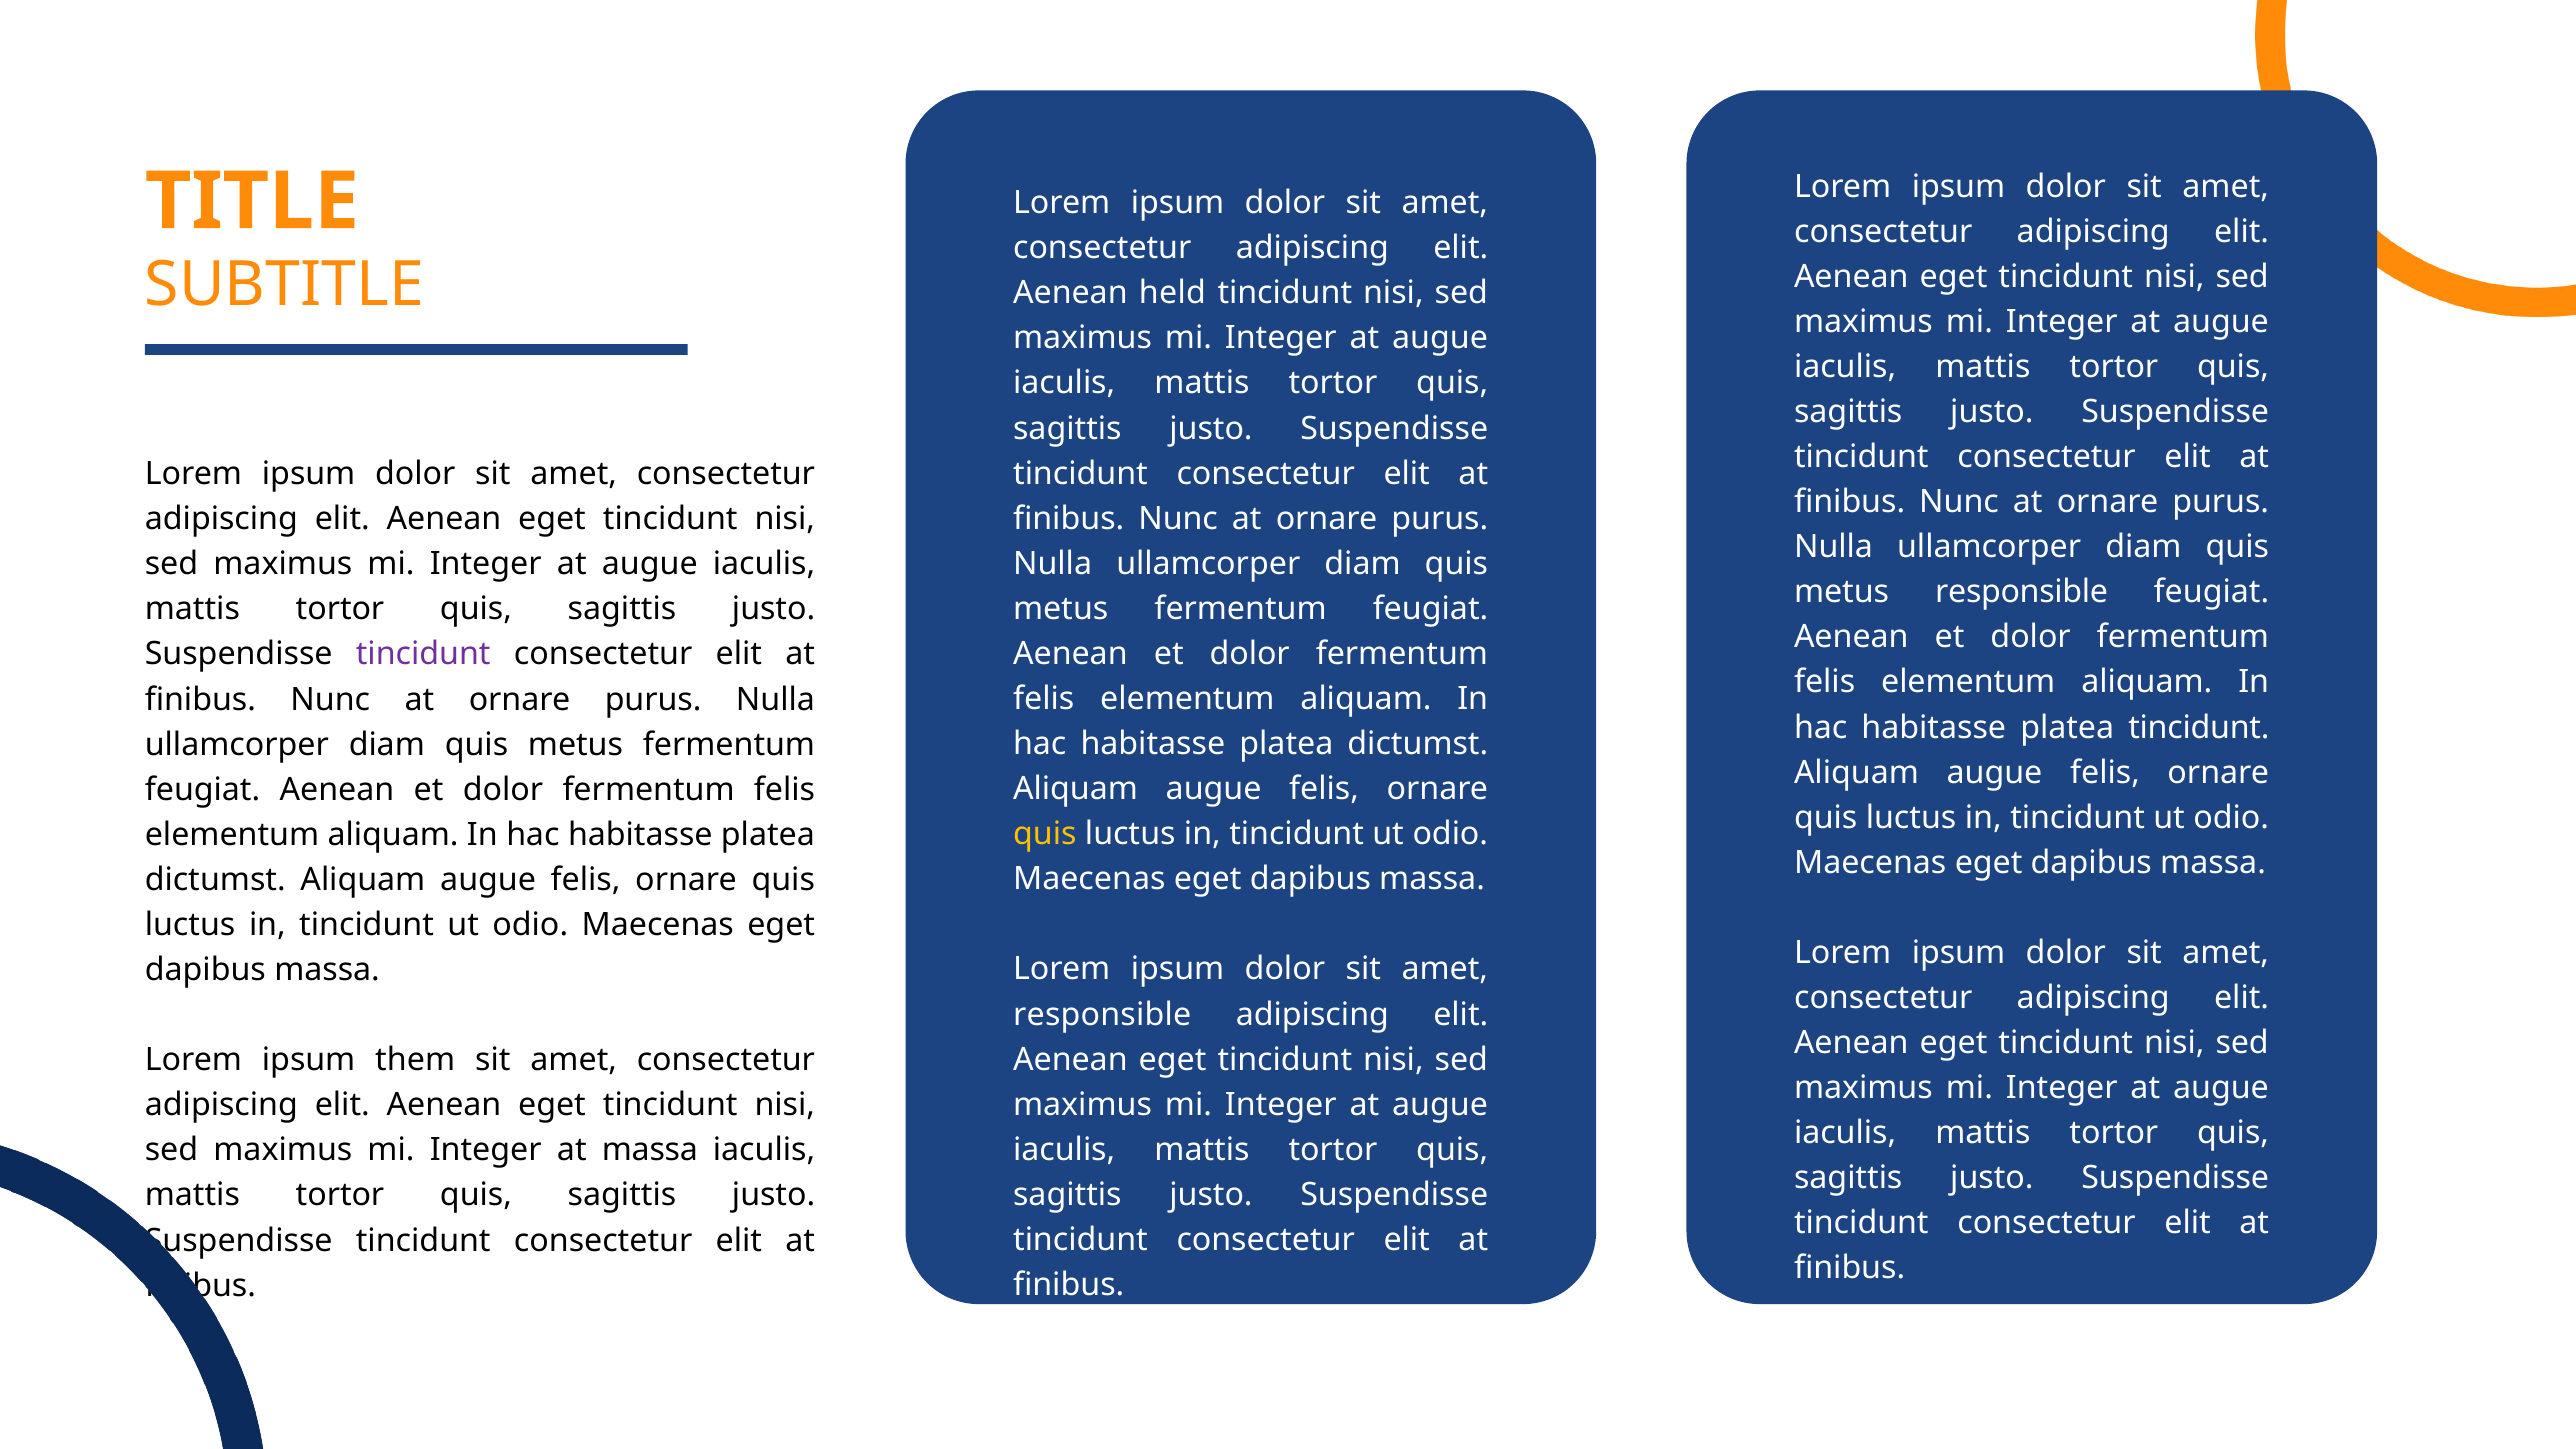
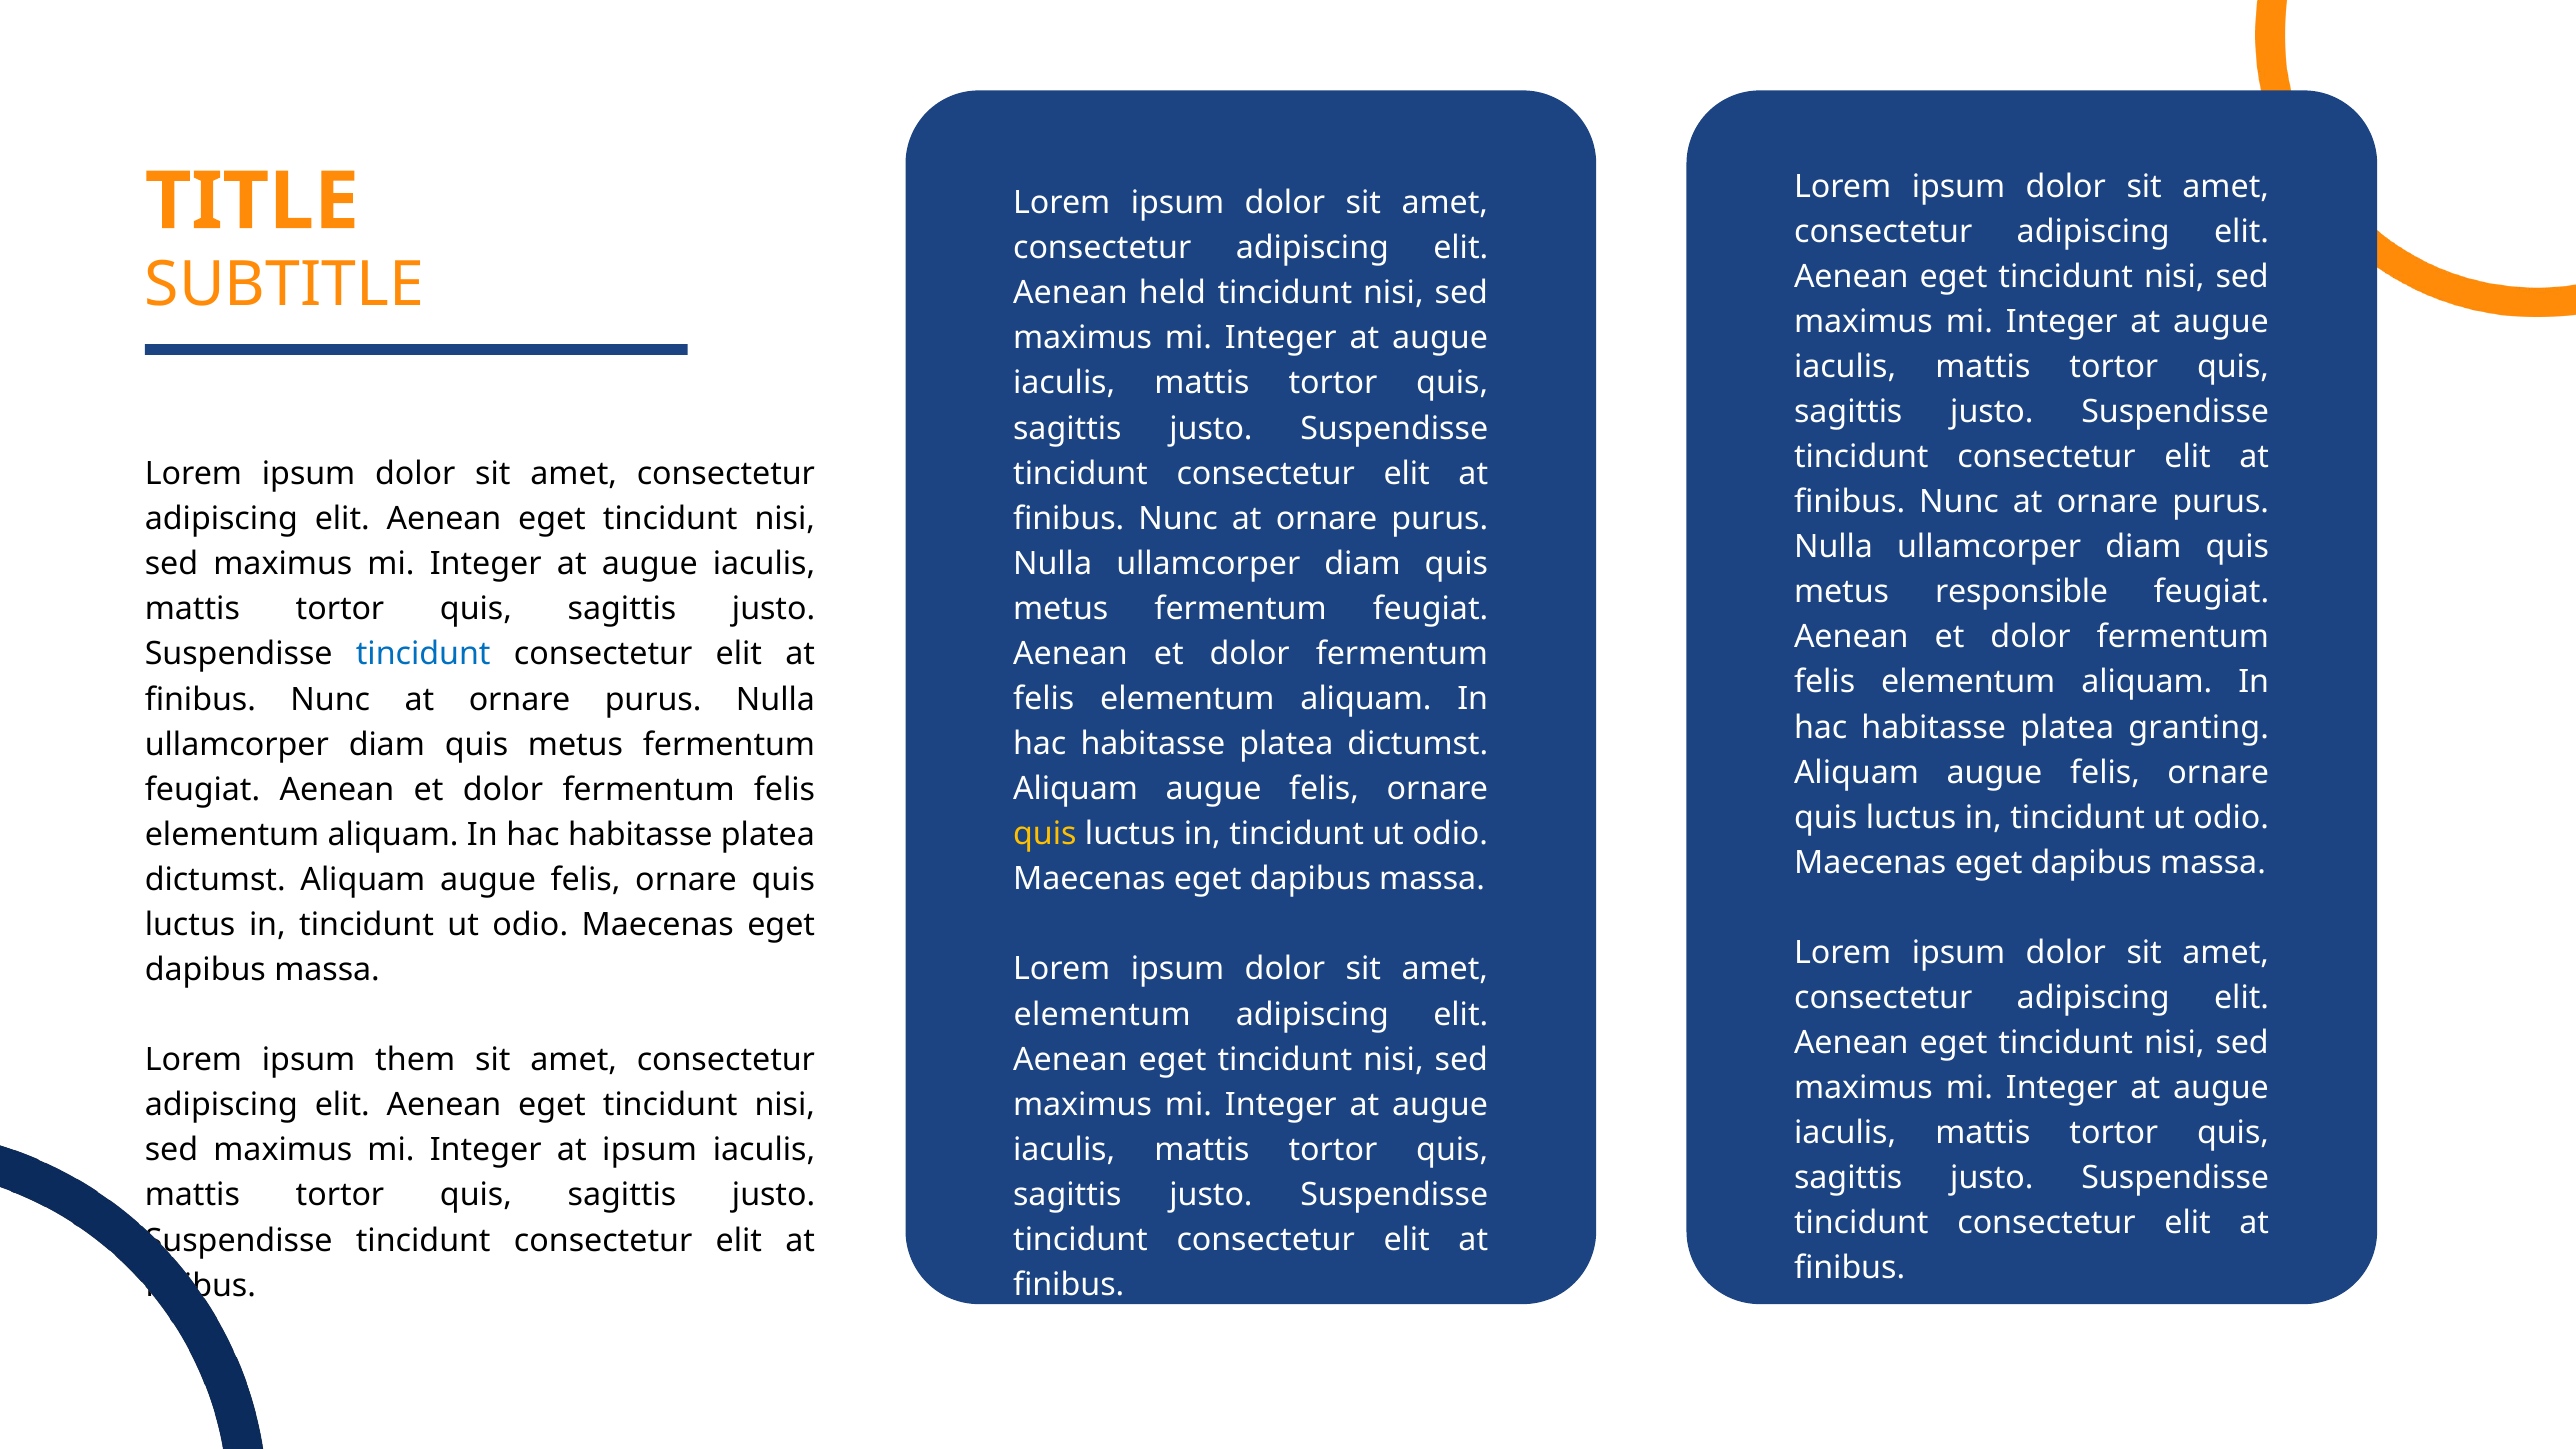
tincidunt colour: purple -> blue (423, 654)
platea tincidunt: tincidunt -> granting (2199, 727)
responsible: responsible -> elementum (1102, 1014)
at massa: massa -> ipsum (650, 1150)
